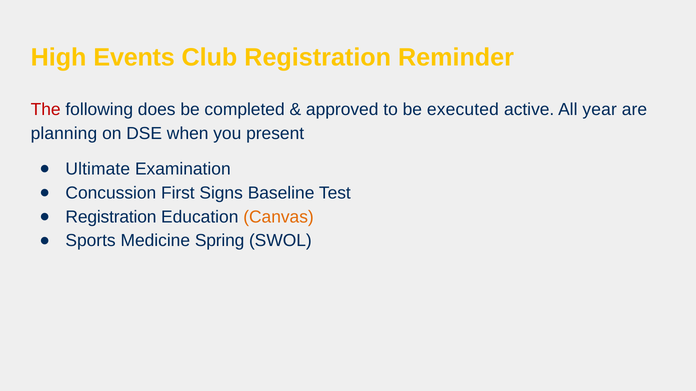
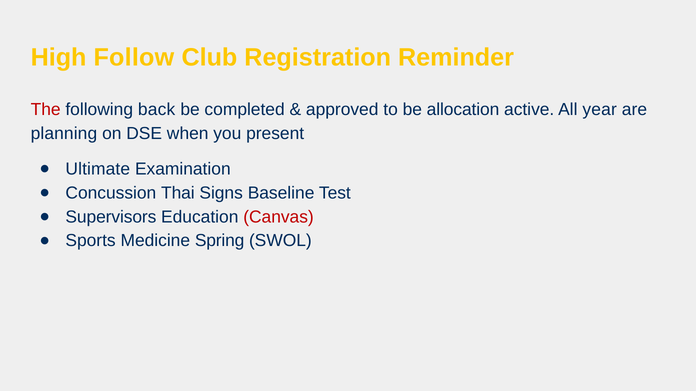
Events: Events -> Follow (134, 58)
does: does -> back (157, 109)
executed: executed -> allocation (463, 109)
First: First -> Thai (178, 193)
Registration: Registration -> Supervisors (111, 217)
Canvas colour: orange -> red (279, 217)
